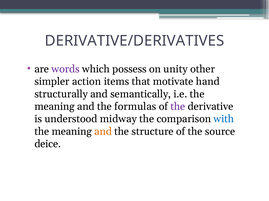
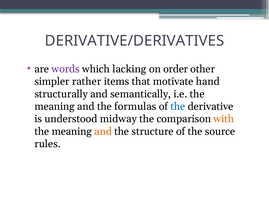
possess: possess -> lacking (129, 69)
unity: unity -> order (176, 69)
action: action -> rather (87, 82)
the colour: purple -> blue (178, 107)
with colour: blue -> orange (224, 119)
deice: deice -> rules (48, 144)
